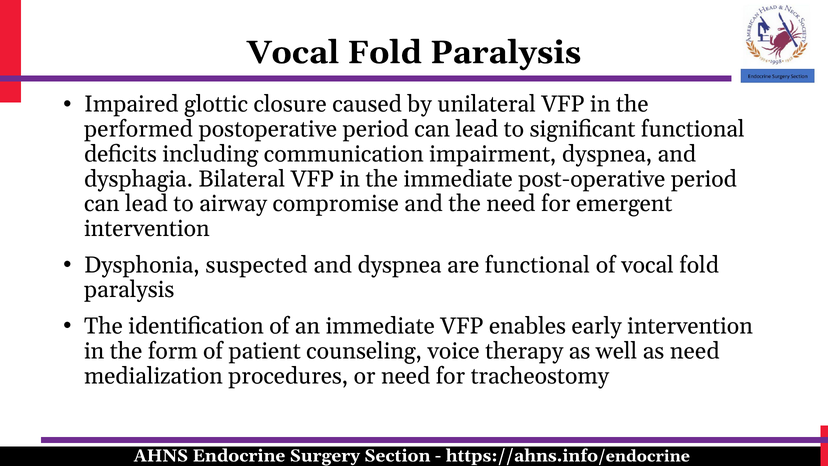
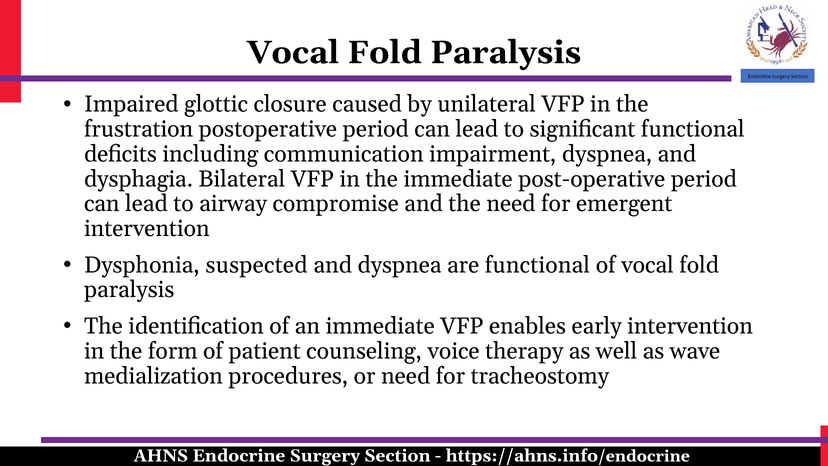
performed: performed -> frustration (139, 129)
as need: need -> wave (695, 351)
